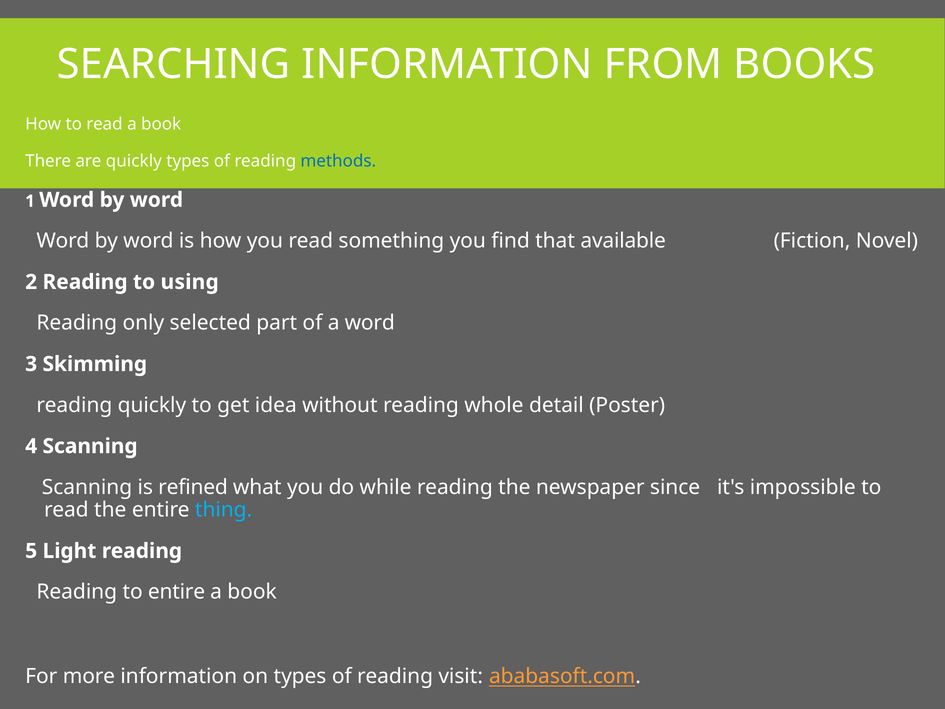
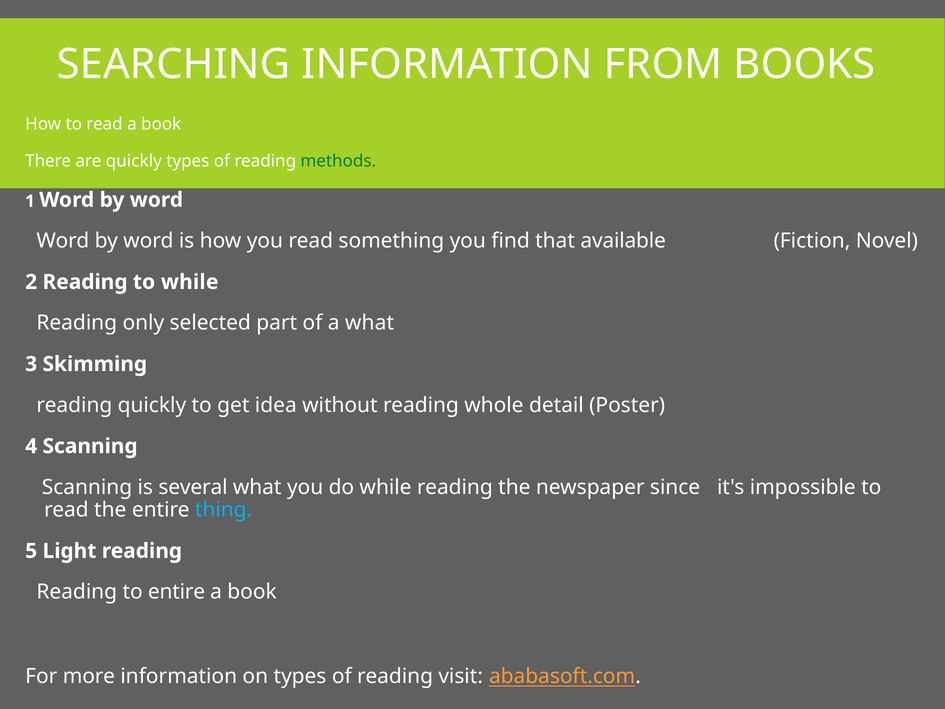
methods colour: blue -> green (338, 161)
to using: using -> while (190, 282)
a word: word -> what (370, 323)
refined: refined -> several (193, 487)
